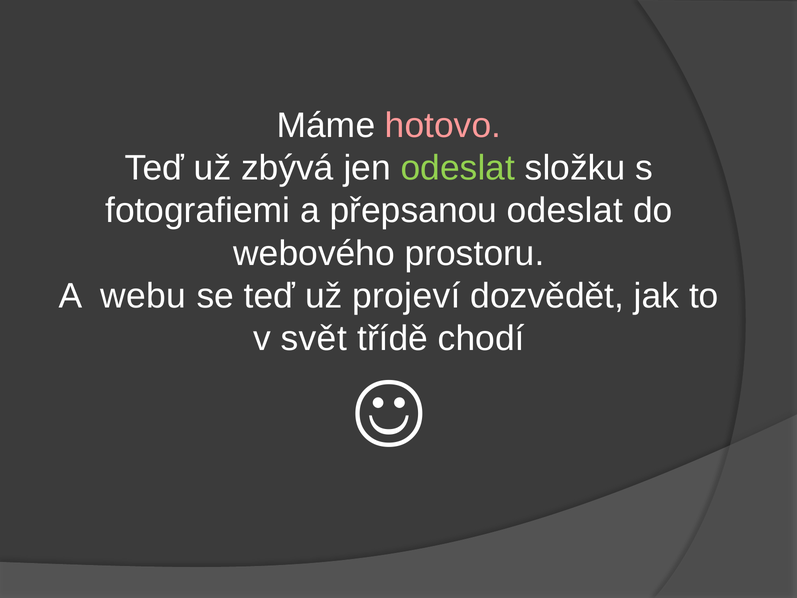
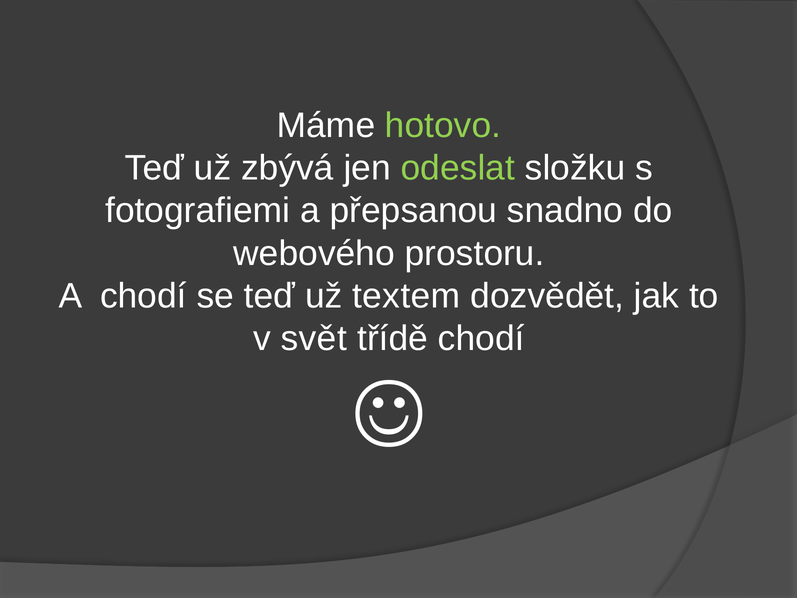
hotovo colour: pink -> light green (443, 126)
přepsanou odeslat: odeslat -> snadno (565, 211)
A webu: webu -> chodí (143, 296)
projeví: projeví -> textem (406, 296)
